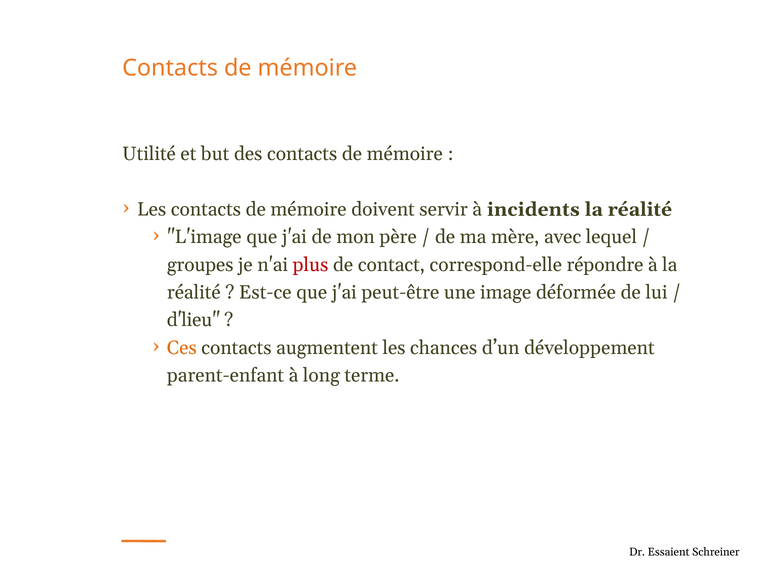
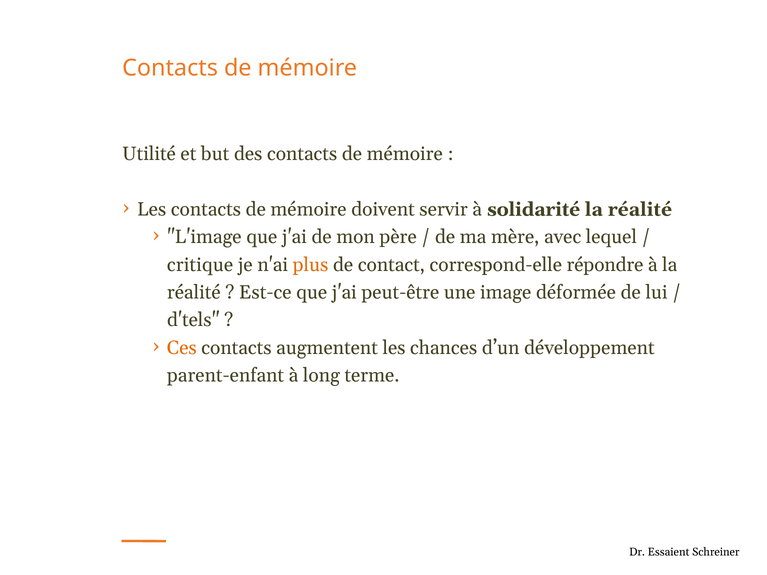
incidents: incidents -> solidarité (534, 210)
groupes: groupes -> critique (200, 265)
plus colour: red -> orange (311, 265)
d'lieu: d'lieu -> d'tels (193, 320)
